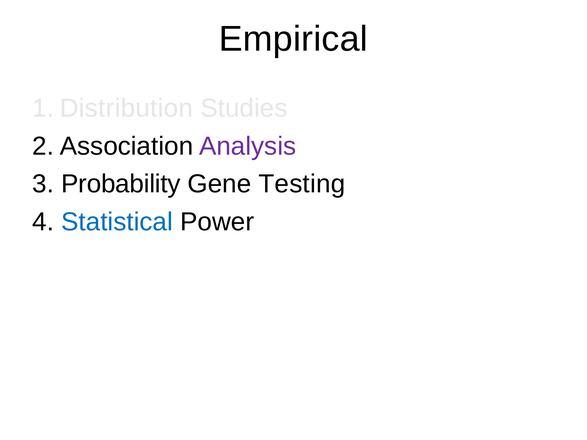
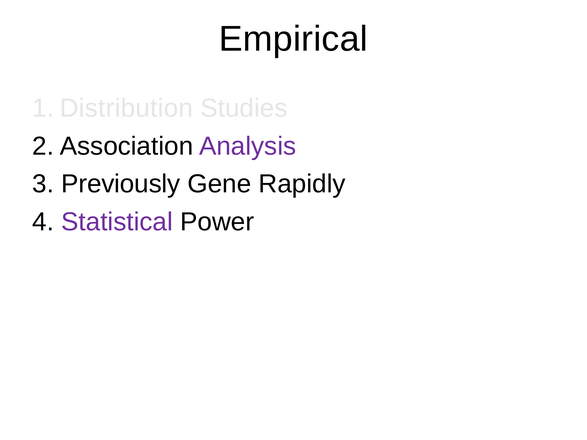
Probability: Probability -> Previously (121, 184)
Testing: Testing -> Rapidly (302, 184)
Statistical colour: blue -> purple (117, 222)
